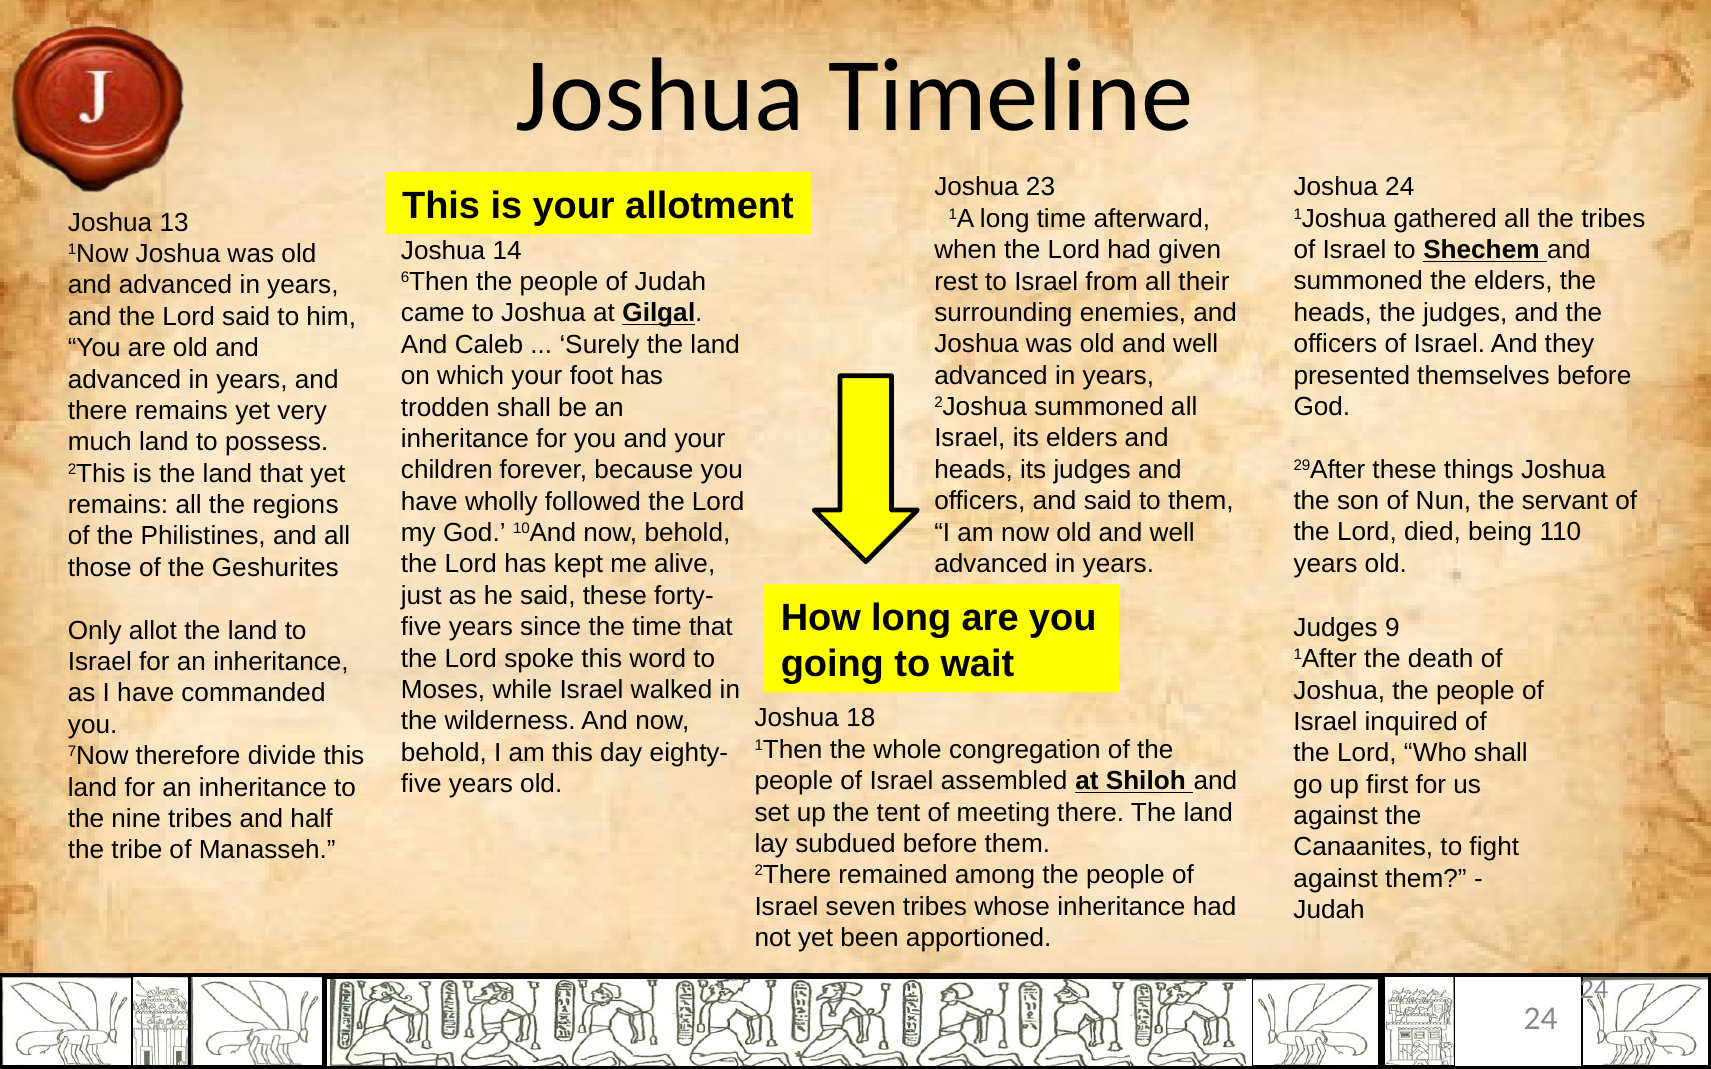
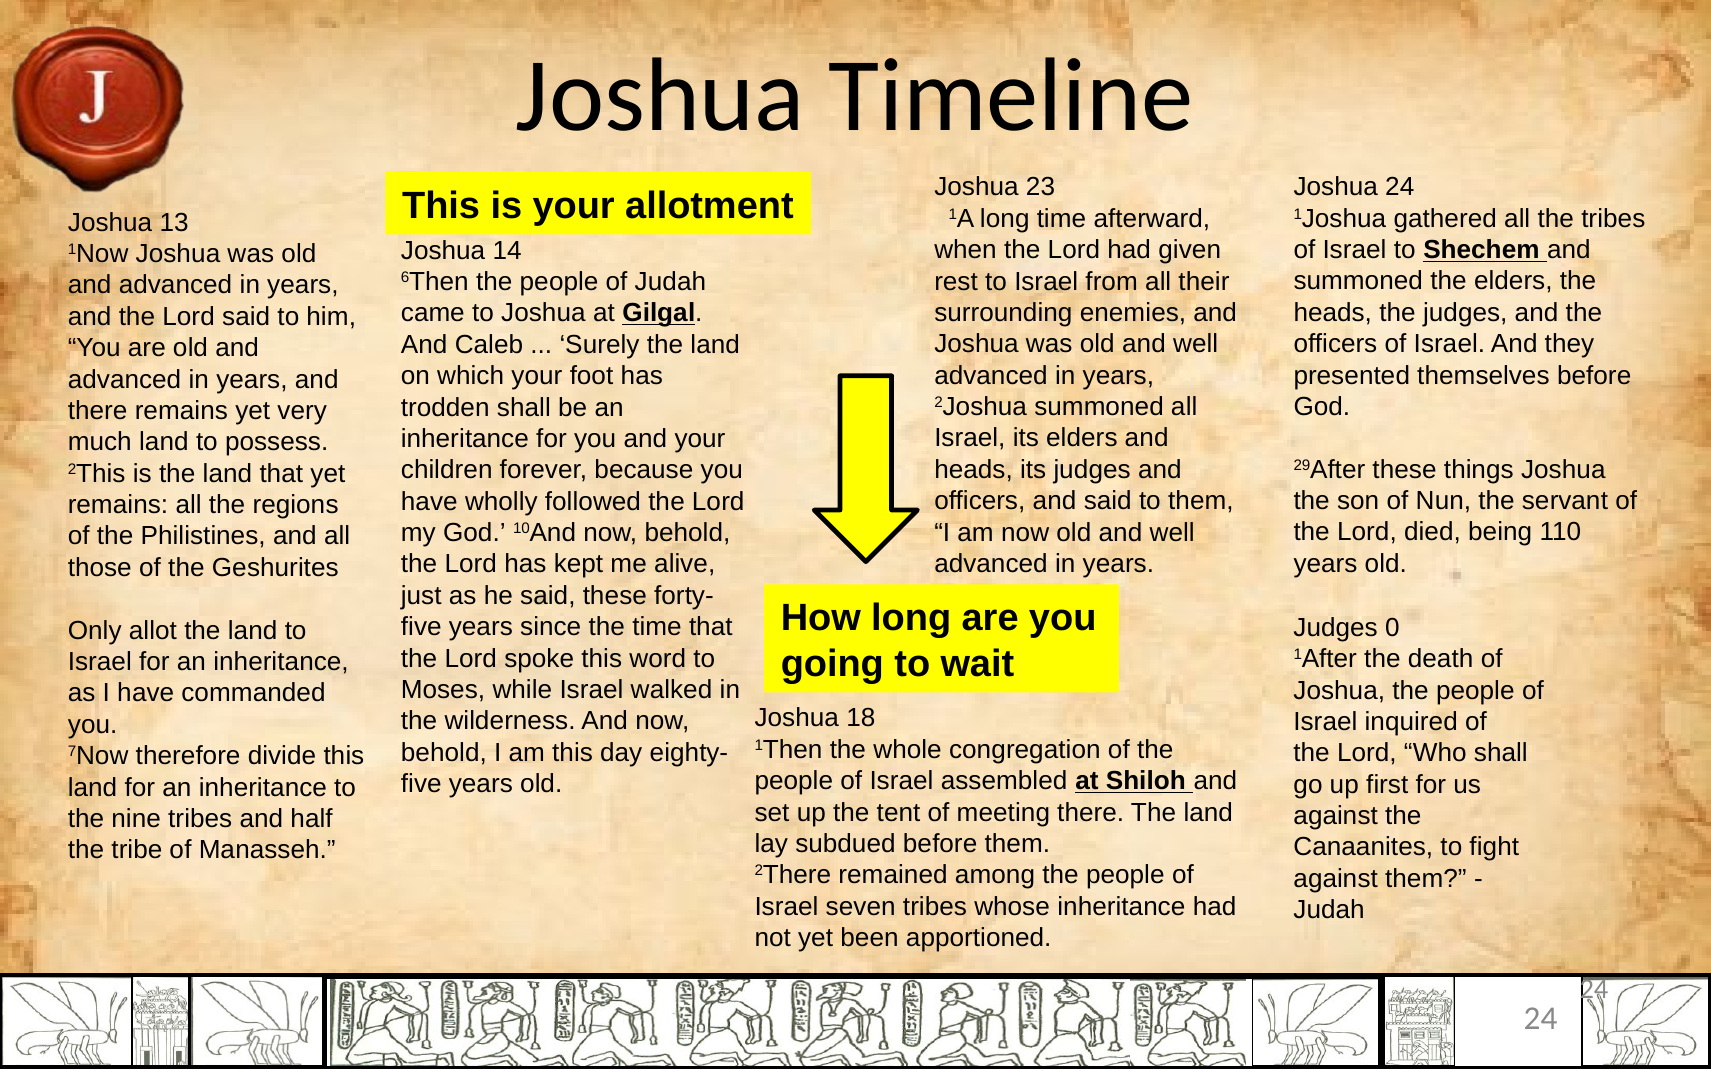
9: 9 -> 0 (1392, 628)
